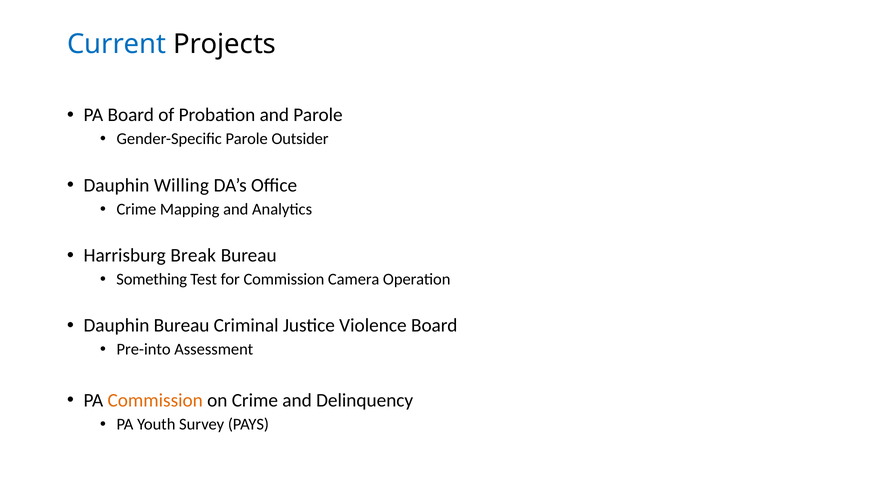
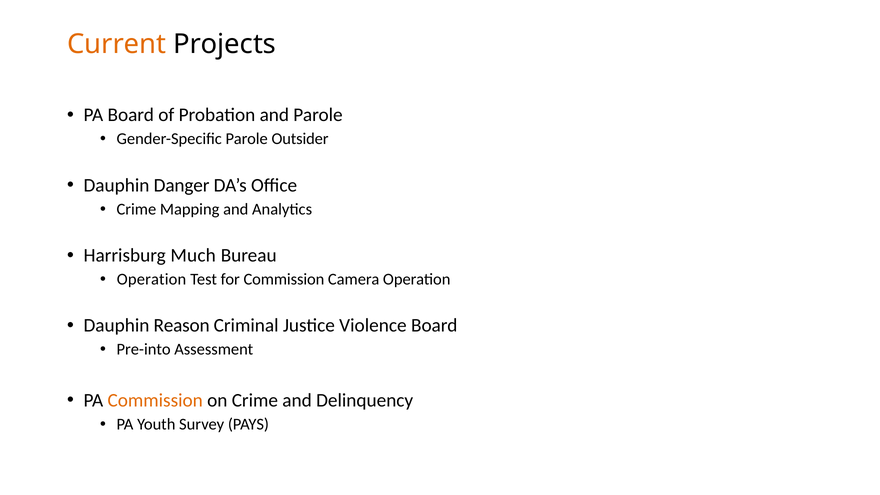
Current colour: blue -> orange (117, 44)
Willing: Willing -> Danger (182, 185)
Break: Break -> Much (193, 255)
Something: Something -> Operation (152, 279)
Dauphin Bureau: Bureau -> Reason (182, 326)
